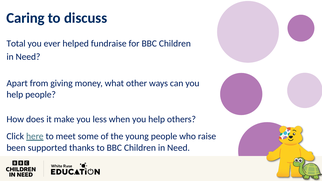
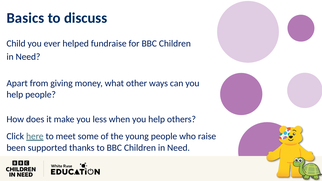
Caring: Caring -> Basics (25, 18)
Total: Total -> Child (16, 44)
